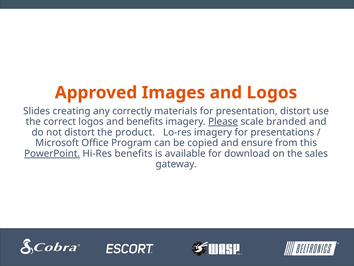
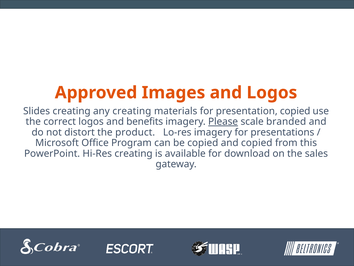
any correctly: correctly -> creating (132, 111)
presentation distort: distort -> copied (295, 111)
and ensure: ensure -> copied (257, 143)
PowerPoint underline: present -> none (52, 153)
Hi-Res benefits: benefits -> creating (134, 153)
